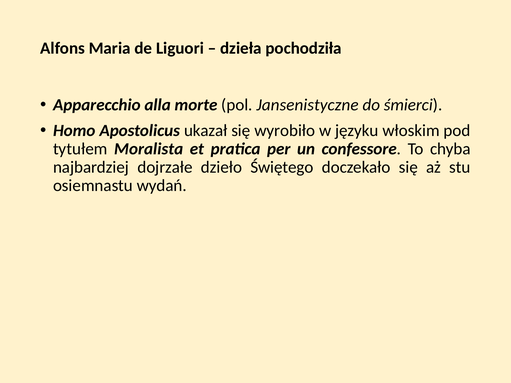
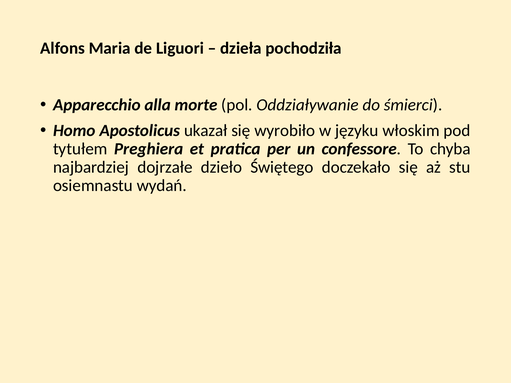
Jansenistyczne: Jansenistyczne -> Oddziaływanie (307, 105)
Moralista: Moralista -> Preghiera (149, 149)
